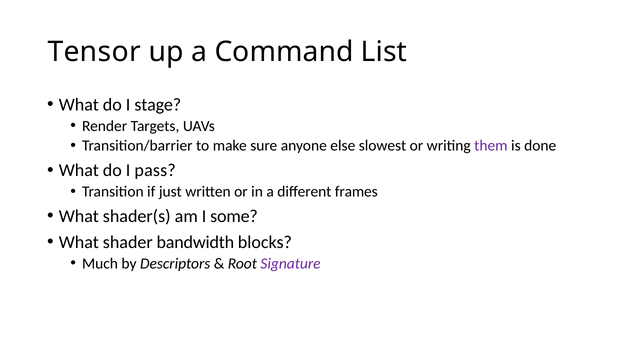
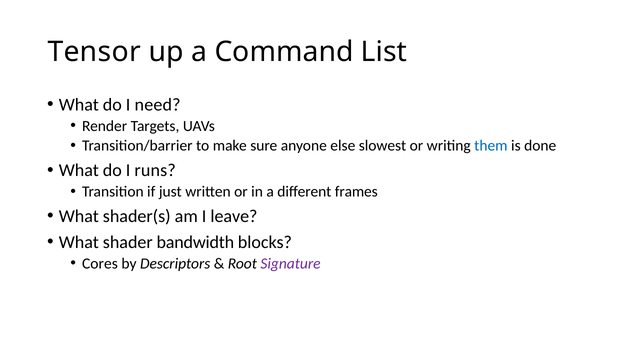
stage: stage -> need (158, 105)
them colour: purple -> blue (491, 146)
pass: pass -> runs (155, 170)
some: some -> leave (234, 216)
Much: Much -> Cores (100, 264)
